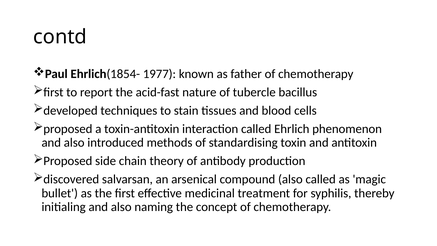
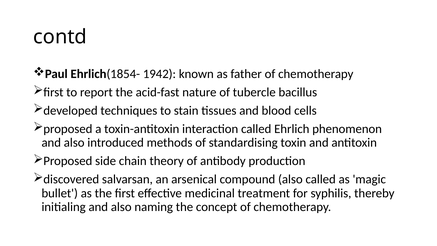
1977: 1977 -> 1942 (159, 74)
